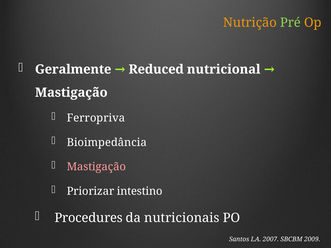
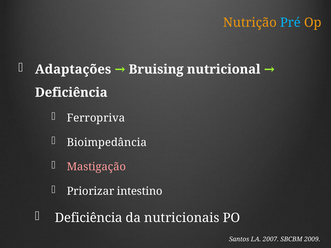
Pré colour: light green -> light blue (290, 23)
Geralmente: Geralmente -> Adaptações (73, 69)
Reduced: Reduced -> Bruising (156, 69)
Mastigação: Mastigação -> Deficiência (71, 93)
Procedures: Procedures -> Deficiência (89, 218)
